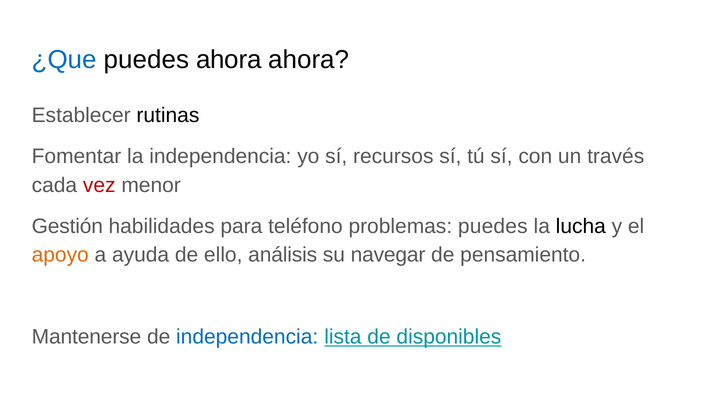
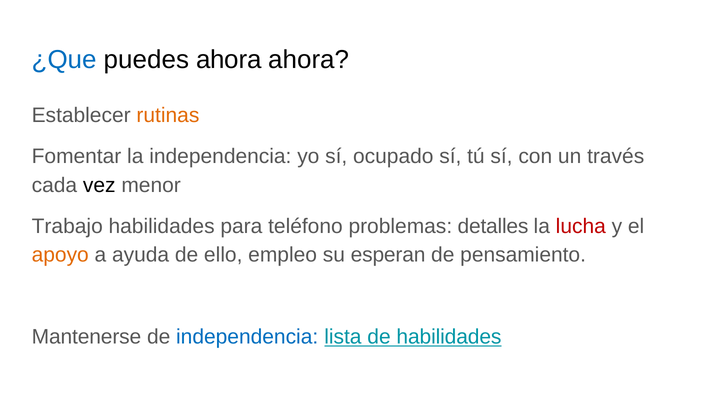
rutinas colour: black -> orange (168, 116)
recursos: recursos -> ocupado (393, 157)
vez colour: red -> black (99, 185)
Gestión: Gestión -> Trabajo (67, 226)
problemas puedes: puedes -> detalles (493, 226)
lucha colour: black -> red (581, 226)
análisis: análisis -> empleo (283, 255)
navegar: navegar -> esperan (388, 255)
de disponibles: disponibles -> habilidades (449, 337)
